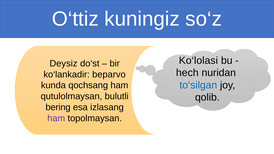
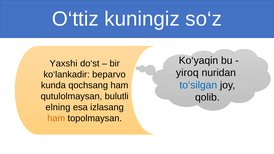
Ko‘lolasi: Ko‘lolasi -> Ko‘yaqin (198, 60)
Deysiz: Deysiz -> Yaxshi (64, 64)
hech: hech -> yiroq (187, 73)
bering: bering -> elning (58, 107)
ham colour: purple -> orange (56, 118)
